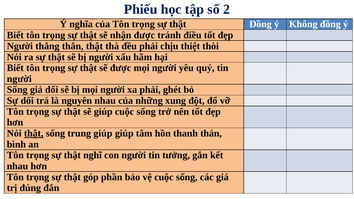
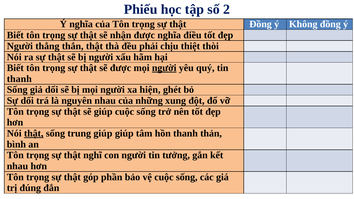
được tránh: tránh -> nghĩa (169, 35)
người underline: none -> present (164, 68)
người: người -> thanh (19, 79)
xa phải: phải -> hiện (150, 90)
